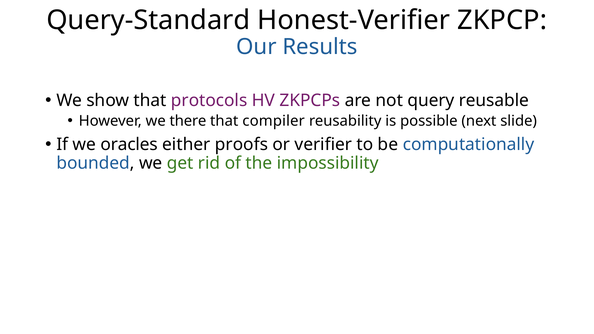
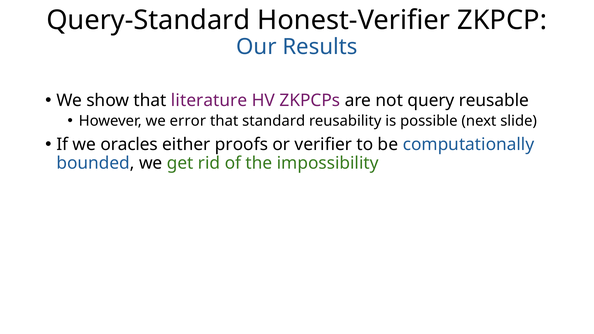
protocols: protocols -> literature (209, 100)
there: there -> error (188, 121)
compiler: compiler -> standard (274, 121)
